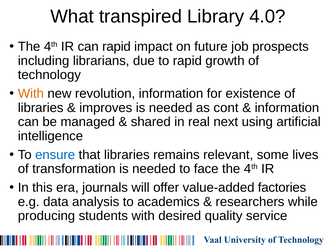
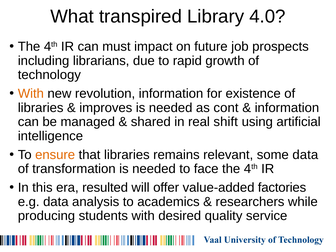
can rapid: rapid -> must (116, 47)
next: next -> shift (226, 122)
ensure colour: blue -> orange (55, 155)
some lives: lives -> data (305, 155)
journals: journals -> resulted (105, 188)
